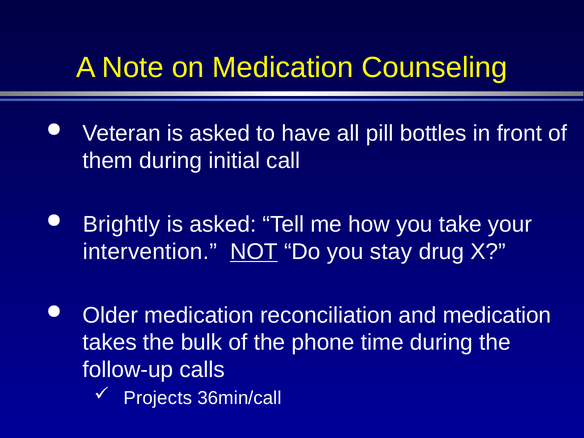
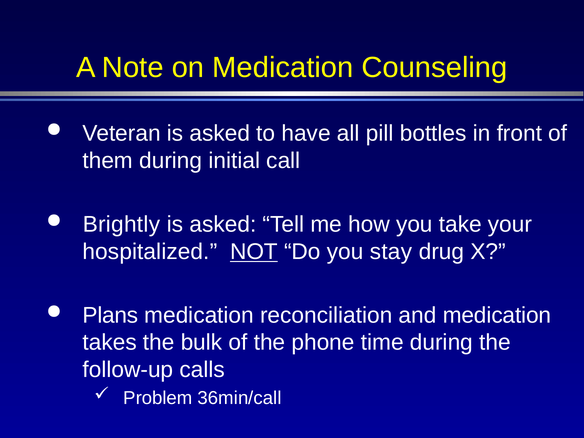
intervention: intervention -> hospitalized (150, 252)
Older: Older -> Plans (110, 315)
Projects: Projects -> Problem (158, 398)
